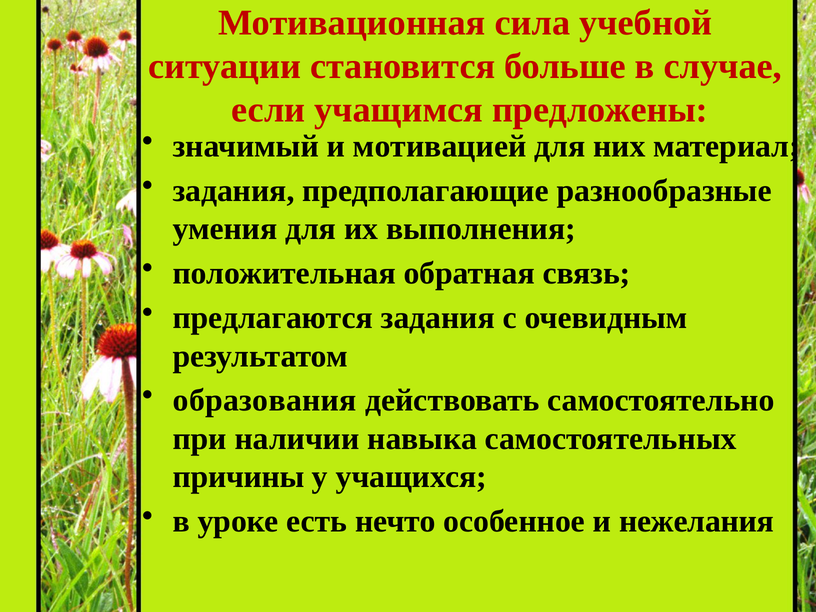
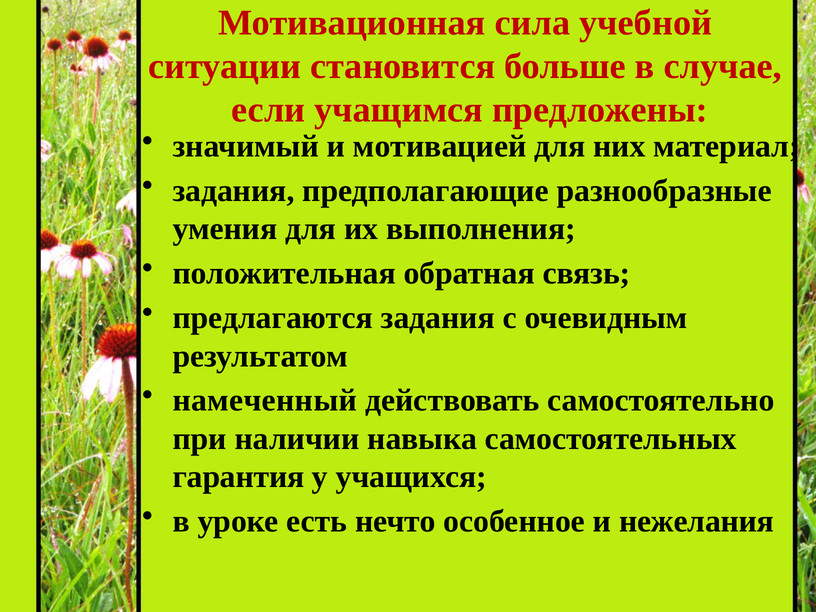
образования: образования -> намеченный (265, 401)
причины: причины -> гарантия (238, 477)
